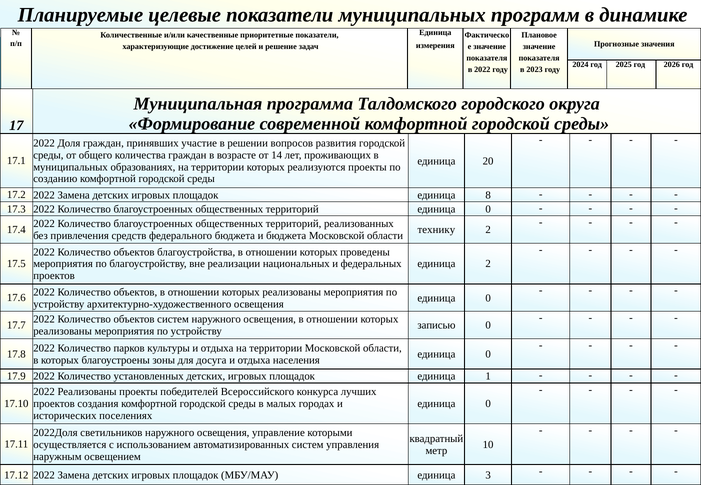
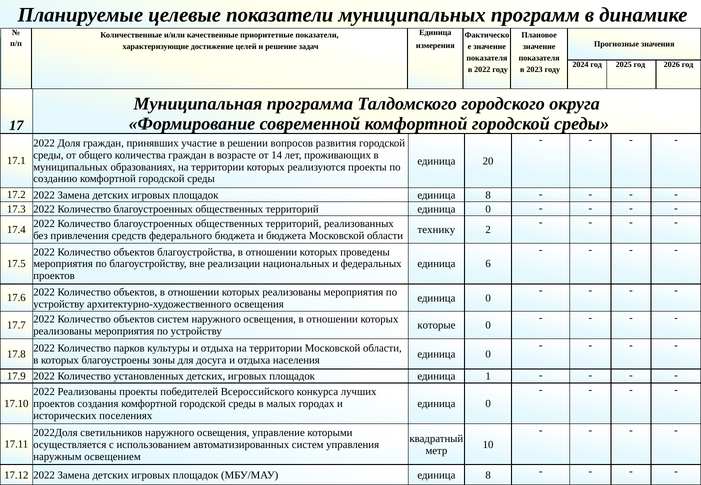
единица 2: 2 -> 6 (488, 264)
записью: записью -> которые (436, 326)
МБУ/МАУ единица 3: 3 -> 8 (488, 475)
